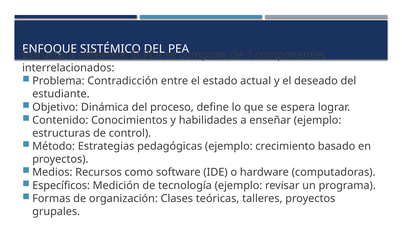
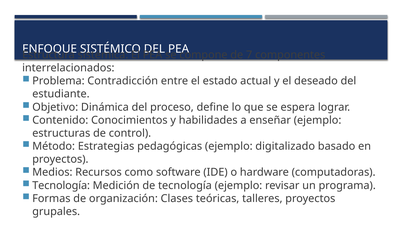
crecimiento: crecimiento -> digitalizado (285, 146)
Específicos: Específicos -> Tecnología (61, 186)
